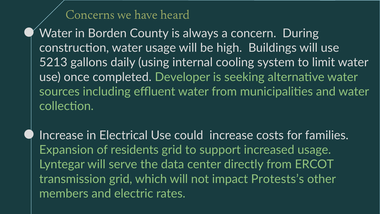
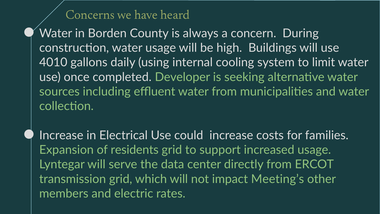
5213: 5213 -> 4010 (53, 62)
Protests’s: Protests’s -> Meeting’s (278, 179)
